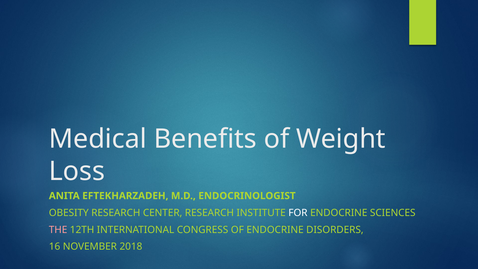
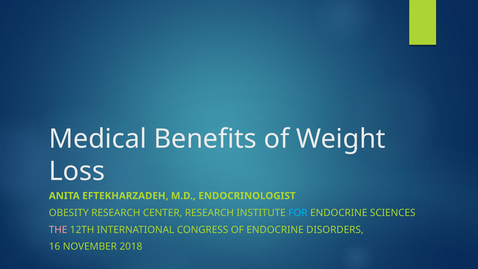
FOR colour: white -> light blue (298, 213)
